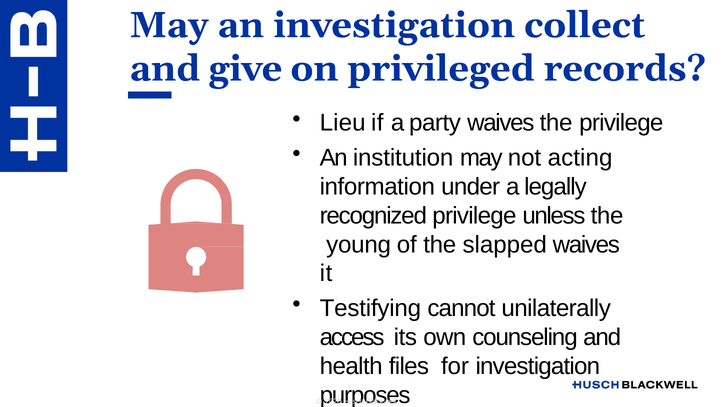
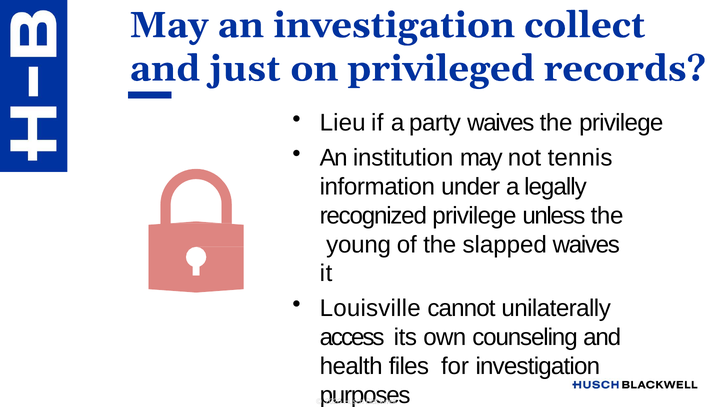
give: give -> just (245, 69)
acting: acting -> tennis (580, 158)
Testifying: Testifying -> Louisville (370, 308)
